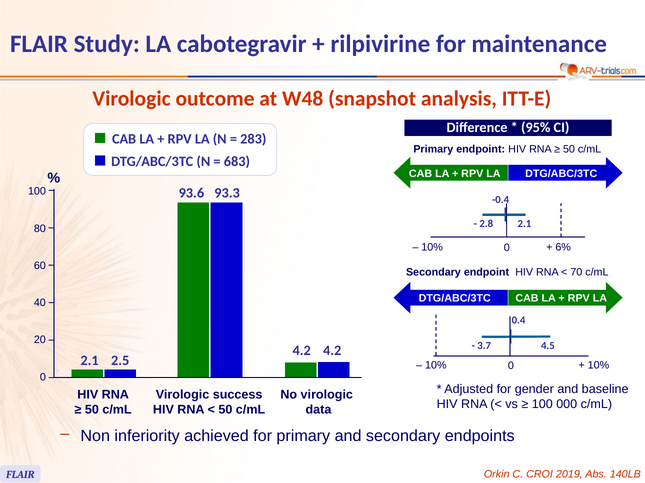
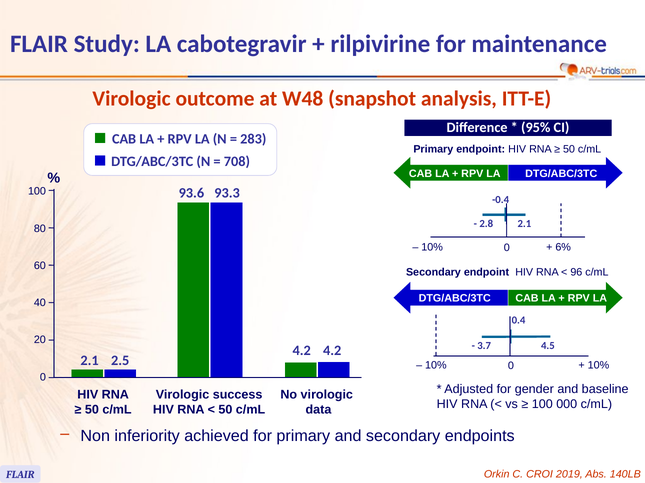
683: 683 -> 708 (237, 162)
70: 70 -> 96 (576, 273)
